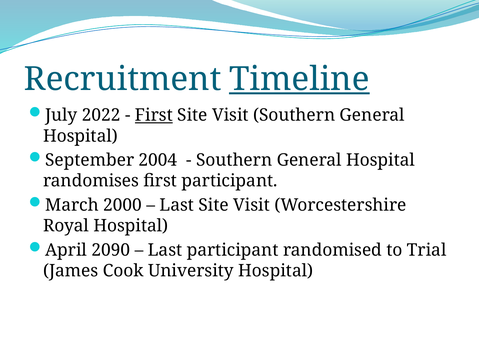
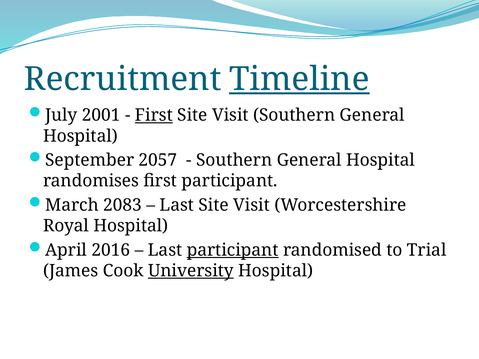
2022: 2022 -> 2001 (101, 115)
2004: 2004 -> 2057 (158, 160)
2000: 2000 -> 2083 (123, 205)
2090: 2090 -> 2016 (111, 250)
participant underline: none -> present (233, 250)
University underline: none -> present (191, 271)
